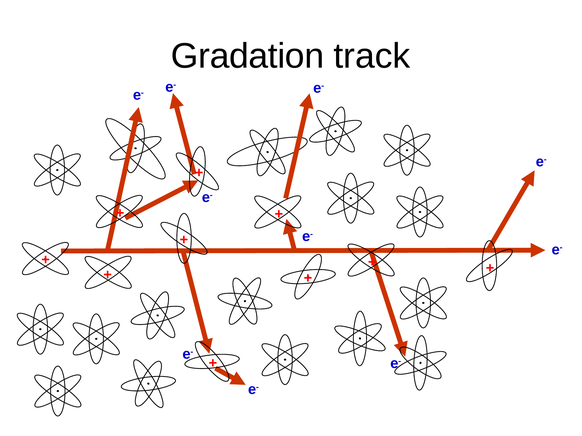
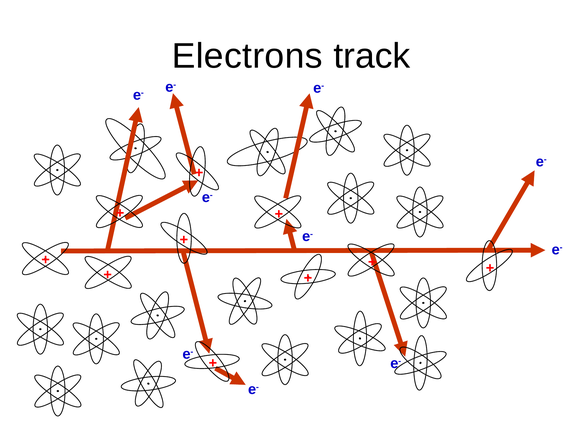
Gradation: Gradation -> Electrons (247, 56)
